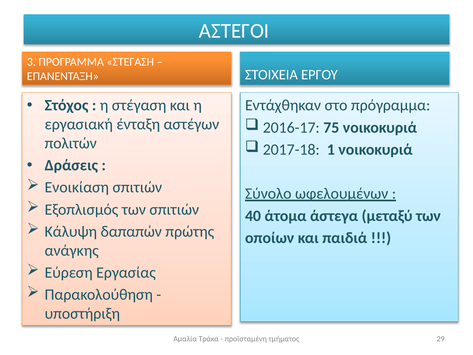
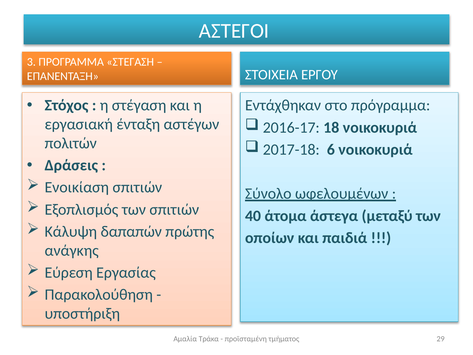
75: 75 -> 18 (331, 127)
1: 1 -> 6 (331, 149)
